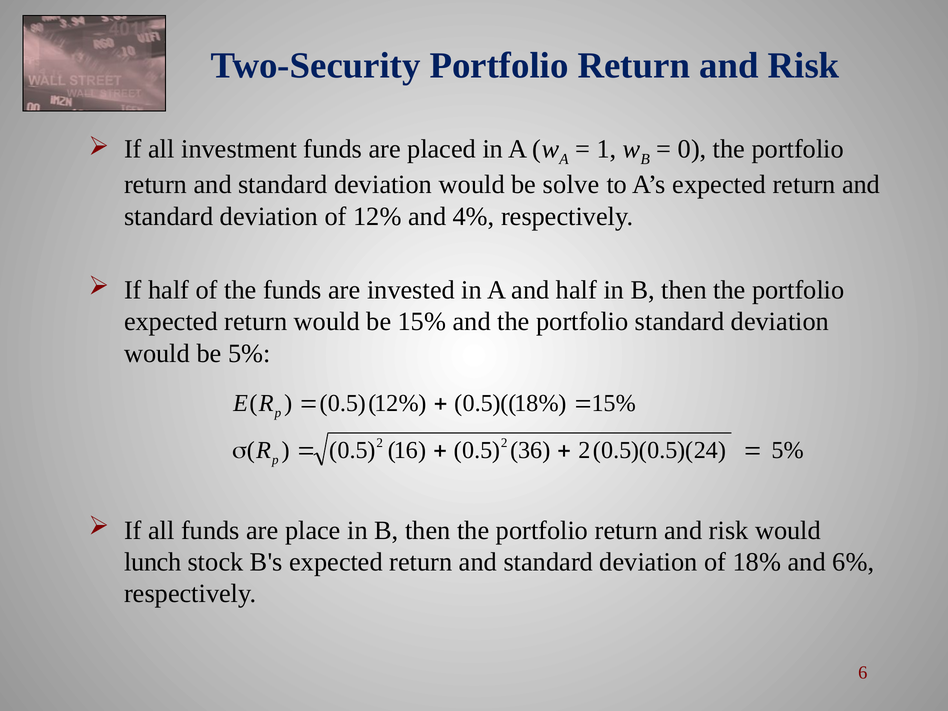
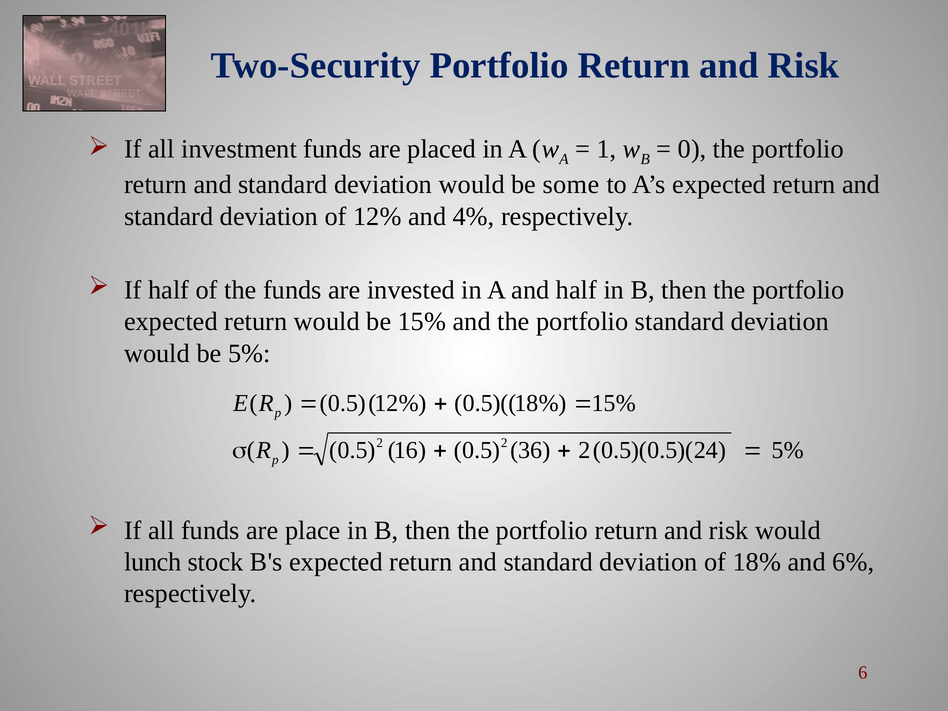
solve: solve -> some (571, 185)
